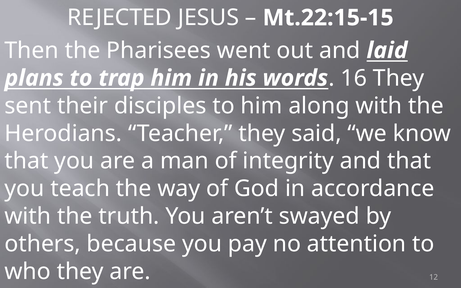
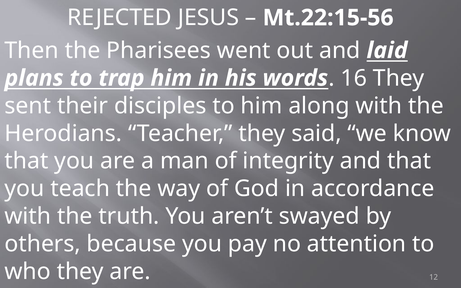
Mt.22:15-15: Mt.22:15-15 -> Mt.22:15-56 (328, 18)
